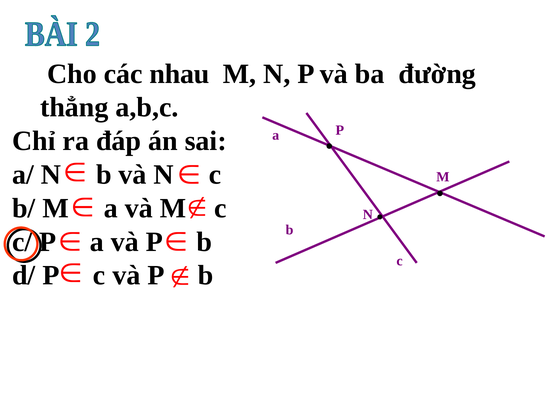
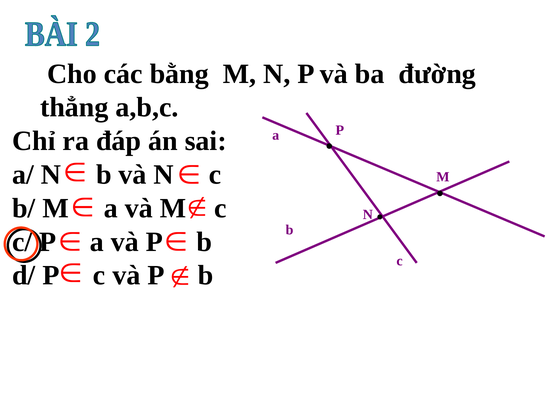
nhau: nhau -> bằng (179, 74)
